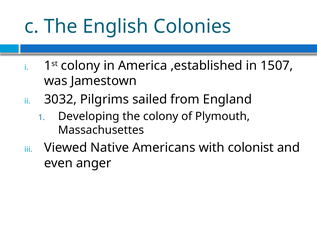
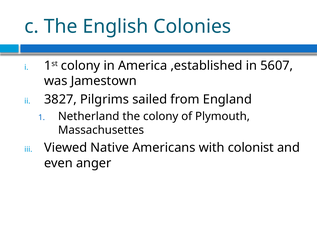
1507: 1507 -> 5607 (277, 66)
3032: 3032 -> 3827 (60, 99)
Developing: Developing -> Netherland (89, 116)
